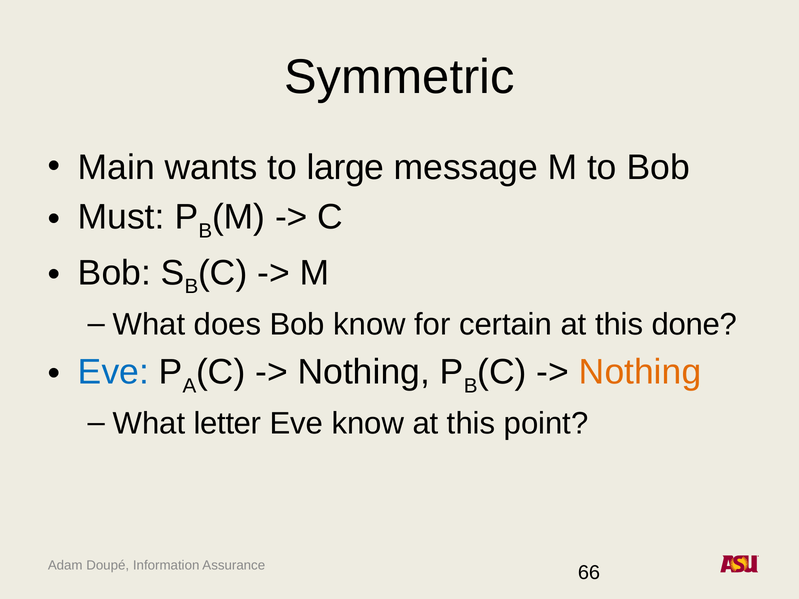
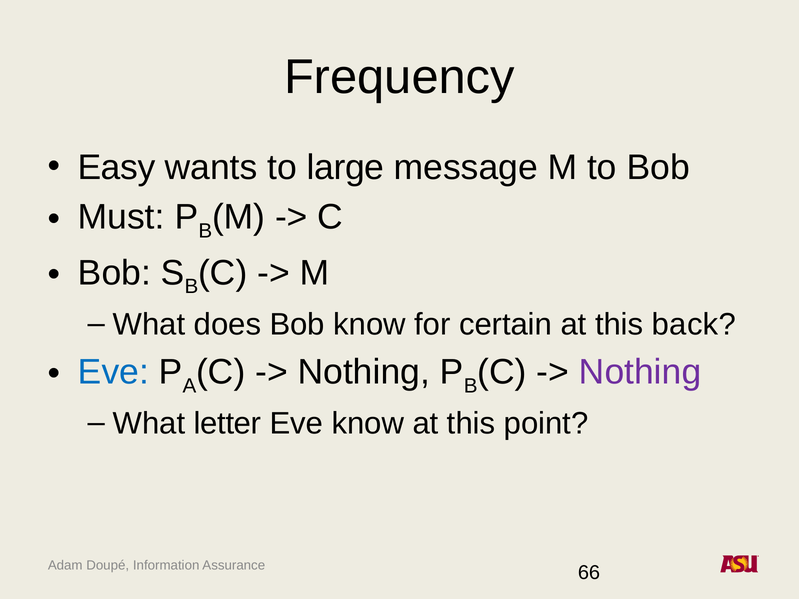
Symmetric: Symmetric -> Frequency (399, 77)
Main: Main -> Easy (117, 168)
done: done -> back (694, 325)
Nothing colour: orange -> purple (640, 372)
